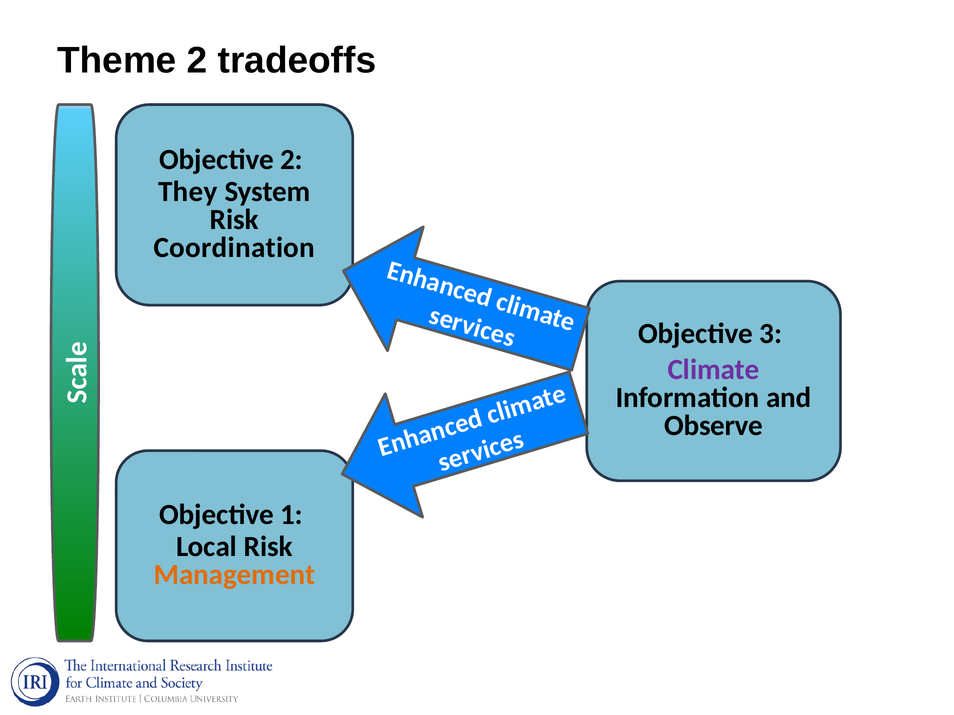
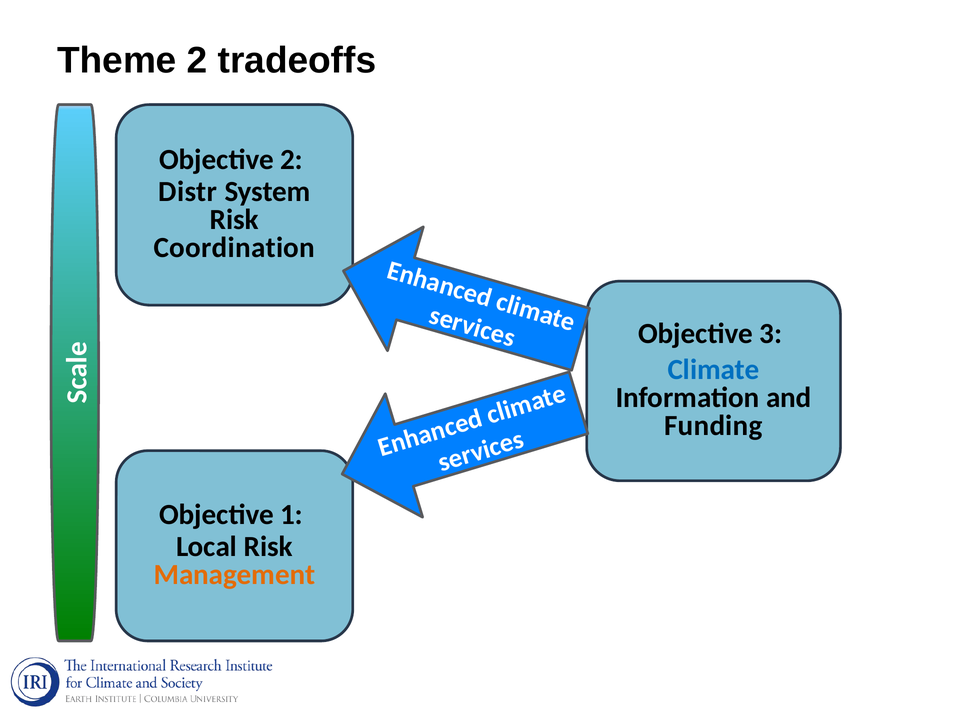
They: They -> Distr (188, 192)
Climate colour: purple -> blue (714, 370)
Observe: Observe -> Funding (713, 426)
